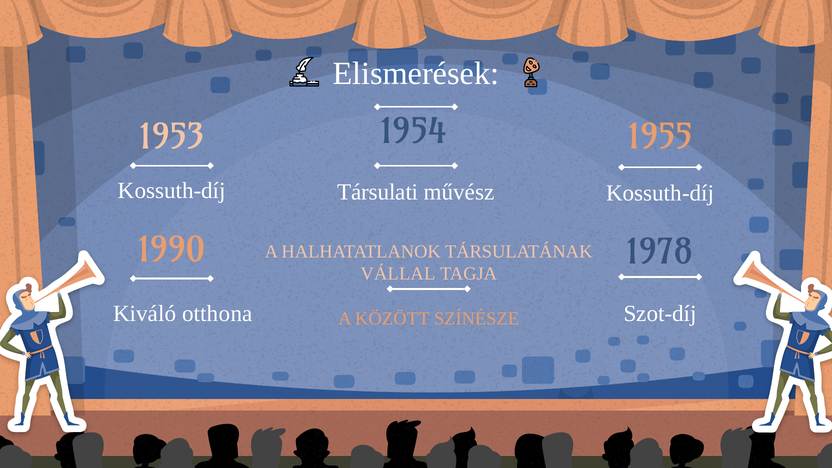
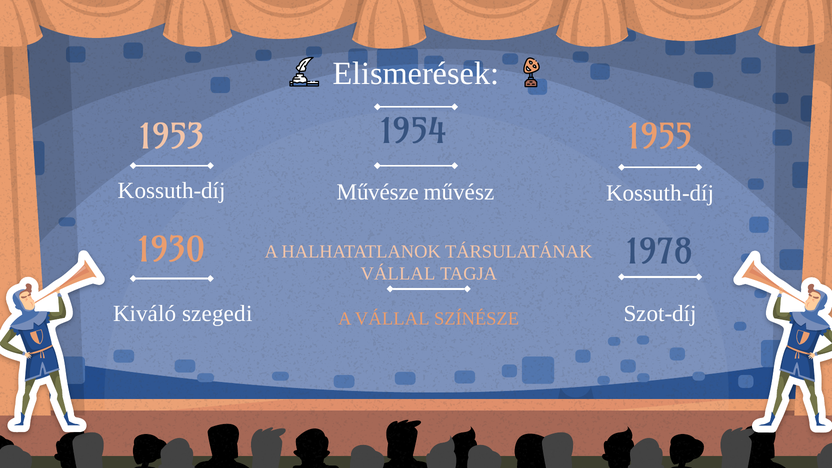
Társulati: Társulati -> Művésze (378, 192)
1990: 1990 -> 1930 (172, 250)
otthona: otthona -> szegedi (217, 314)
A KÖZÖTT: KÖZÖTT -> VÁLLAL (392, 319)
